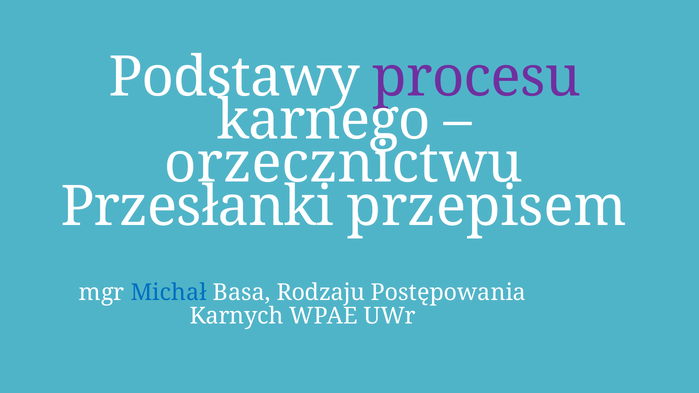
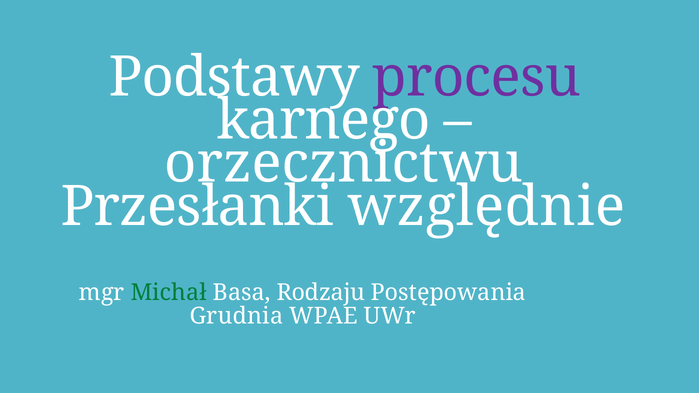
przepisem: przepisem -> względnie (486, 207)
Michał colour: blue -> green (169, 293)
Karnych: Karnych -> Grudnia (236, 316)
